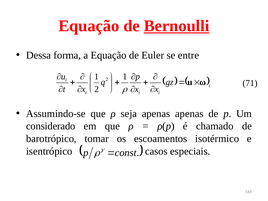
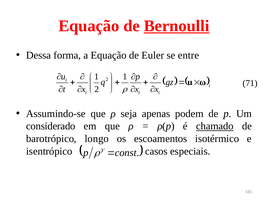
apenas apenas: apenas -> podem (189, 114)
chamado underline: none -> present (215, 126)
tomar: tomar -> longo (97, 139)
